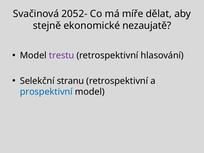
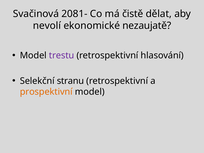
2052-: 2052- -> 2081- (74, 14)
míře: míře -> čistě (133, 14)
stejně: stejně -> nevolí (47, 26)
prospektivní colour: blue -> orange (46, 92)
